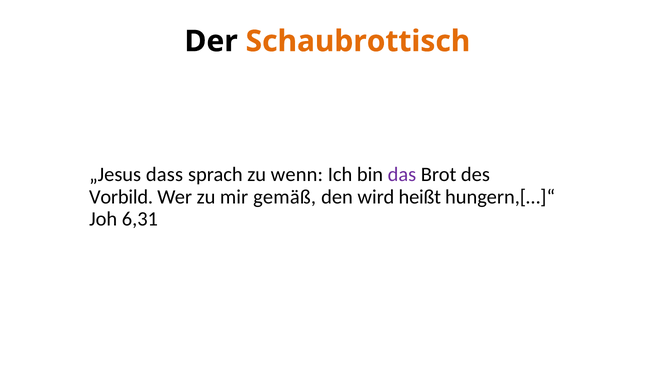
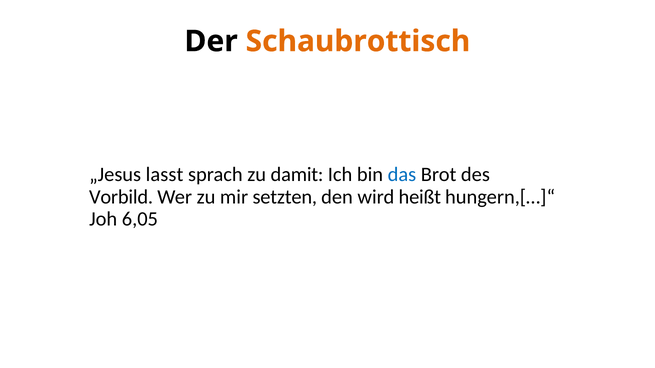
dass: dass -> lasst (165, 175)
wenn: wenn -> damit (297, 175)
das colour: purple -> blue (402, 175)
gemäß: gemäß -> setzten (285, 197)
6,31: 6,31 -> 6,05 (140, 219)
